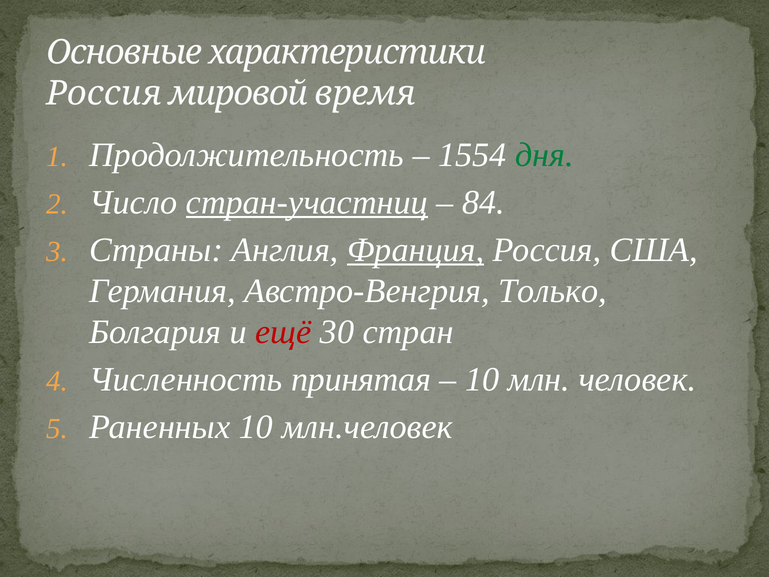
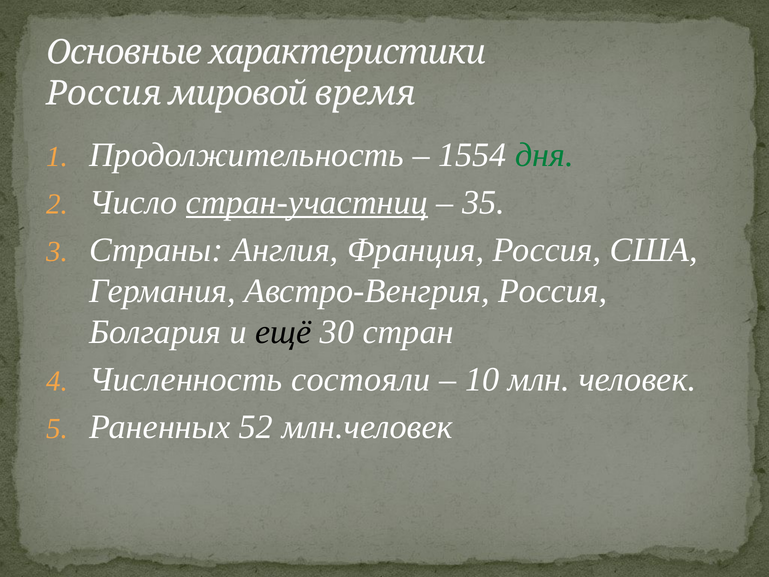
84: 84 -> 35 (483, 202)
Франция underline: present -> none (416, 250)
Австро-Венгрия Только: Только -> Россия (553, 291)
ещё colour: red -> black (283, 332)
принятая: принятая -> состояли (361, 379)
Раненных 10: 10 -> 52 (256, 427)
